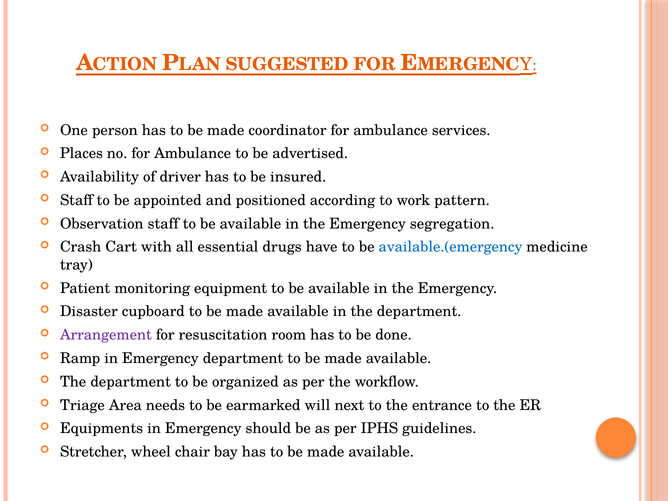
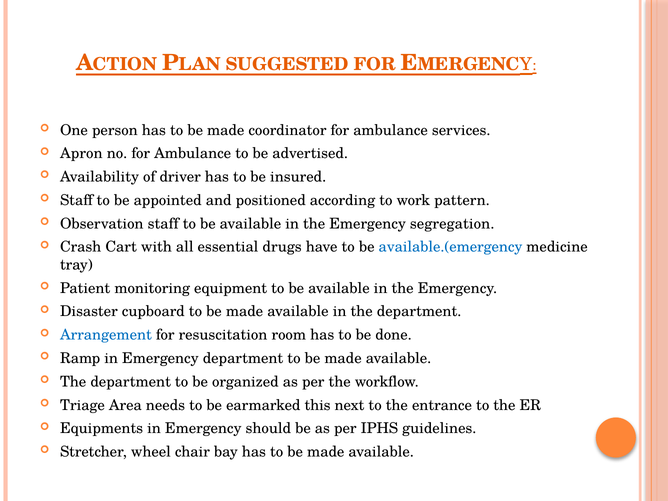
Places: Places -> Apron (81, 154)
Arrangement colour: purple -> blue (106, 335)
will: will -> this (318, 405)
